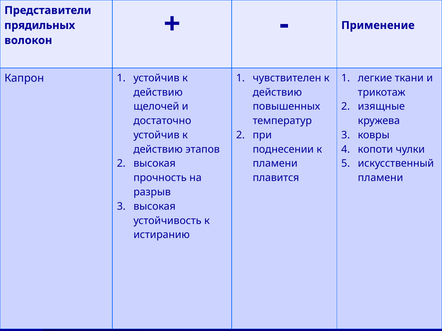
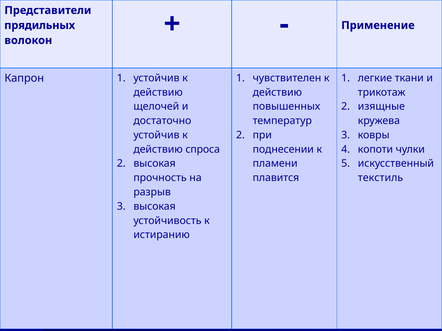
этапов: этапов -> спроса (203, 150)
пламени: пламени -> текстиль (381, 178)
